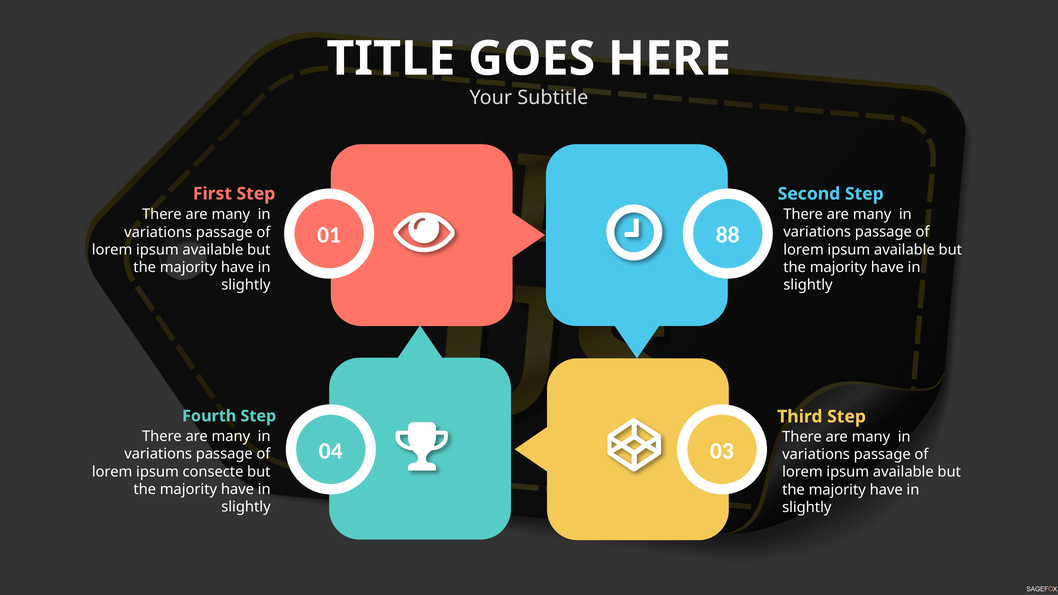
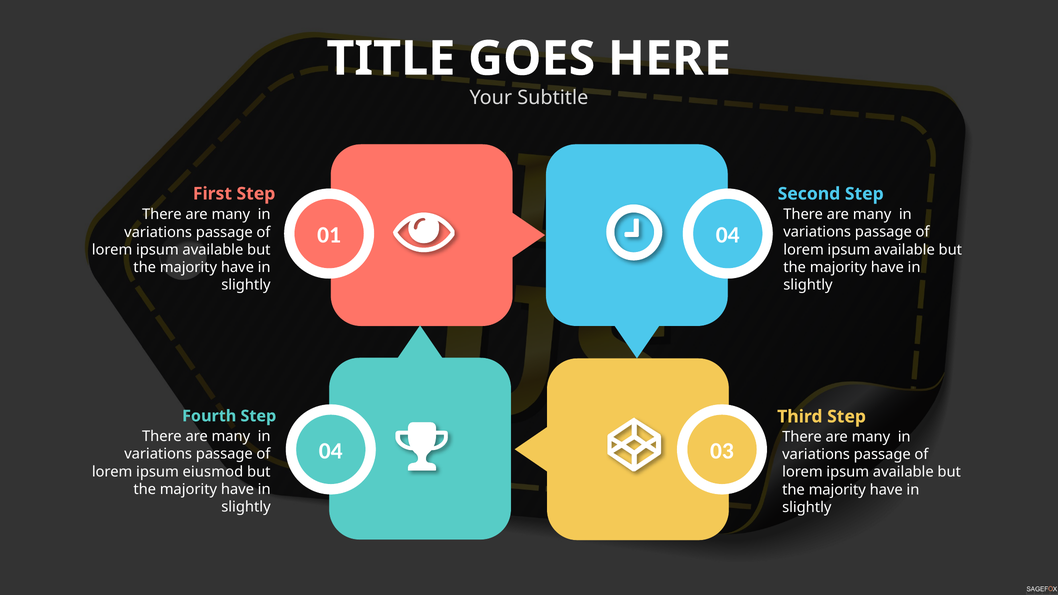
01 88: 88 -> 04 (728, 235)
consecte: consecte -> eiusmod (213, 472)
